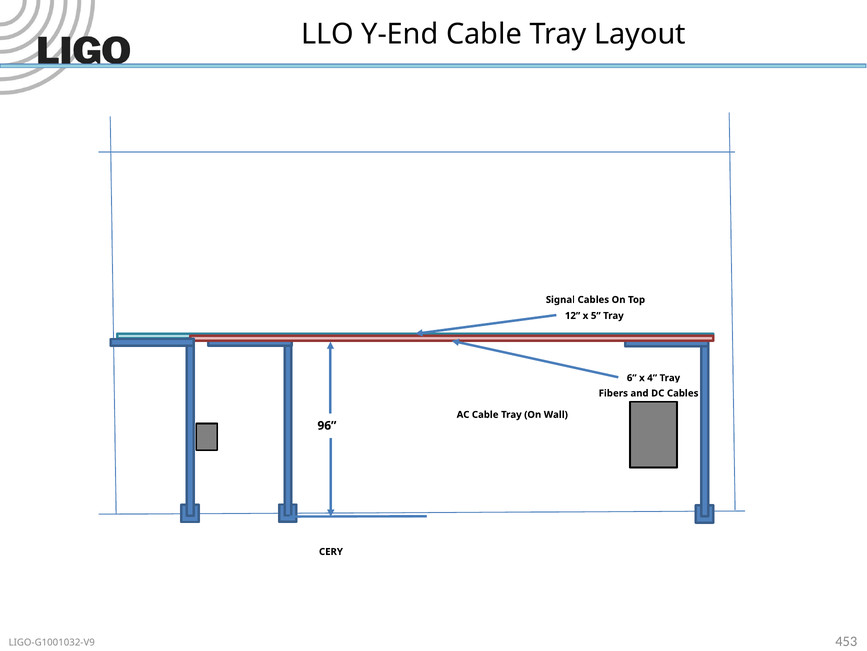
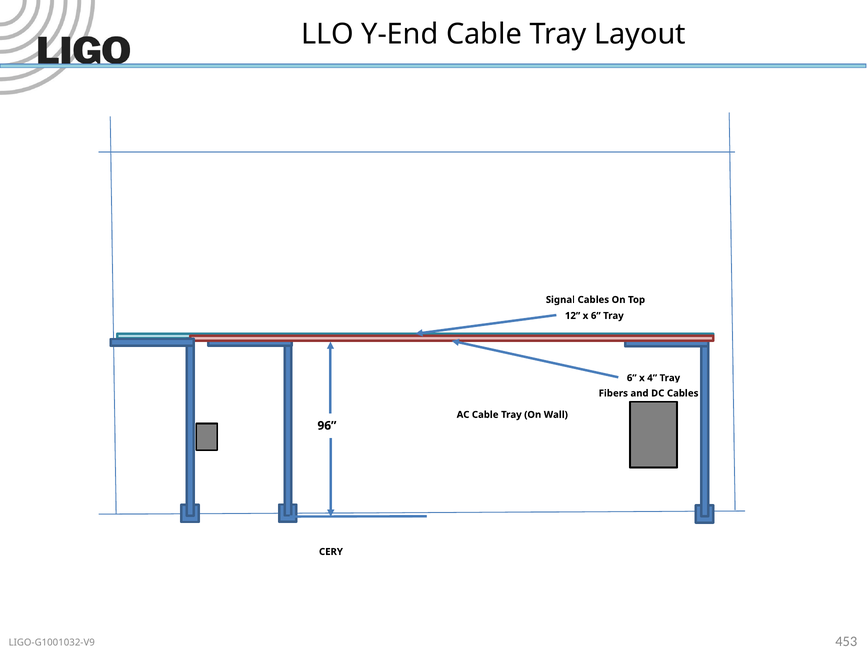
x 5: 5 -> 6 (596, 315)
